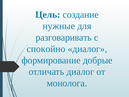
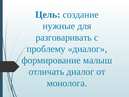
спокойно: спокойно -> проблему (46, 49)
добрые: добрые -> малыш (98, 60)
